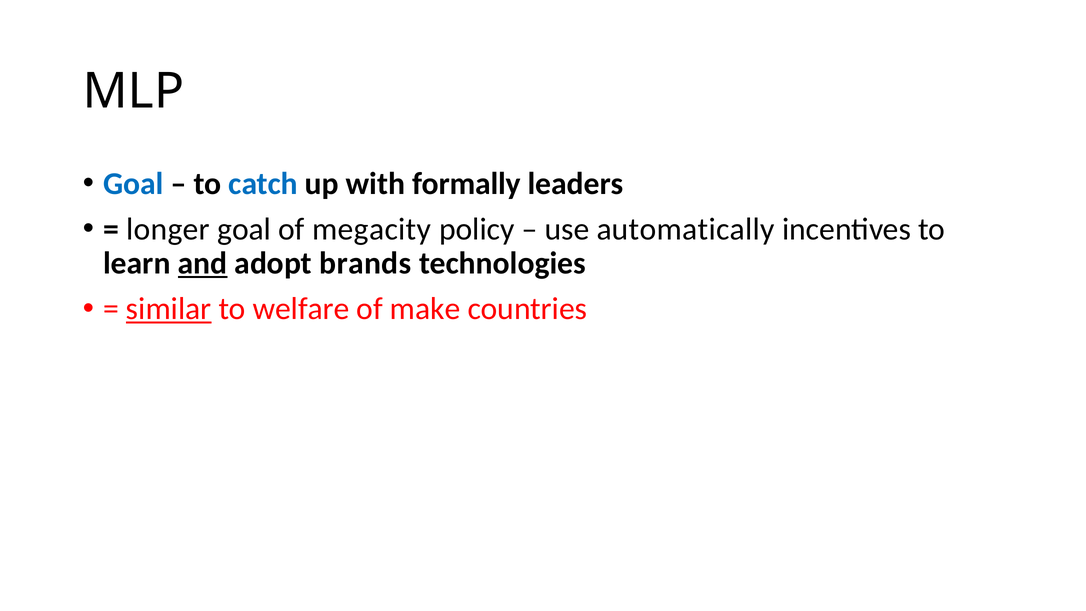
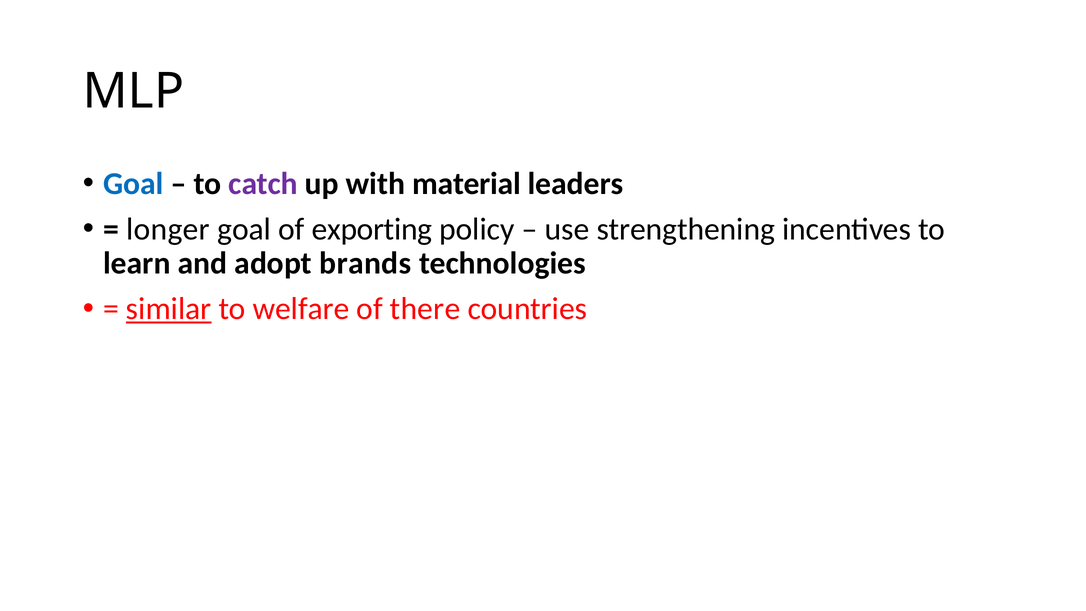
catch colour: blue -> purple (263, 184)
formally: formally -> material (467, 184)
megacity: megacity -> exporting (372, 229)
automatically: automatically -> strengthening (686, 229)
and underline: present -> none (203, 263)
make: make -> there (425, 309)
